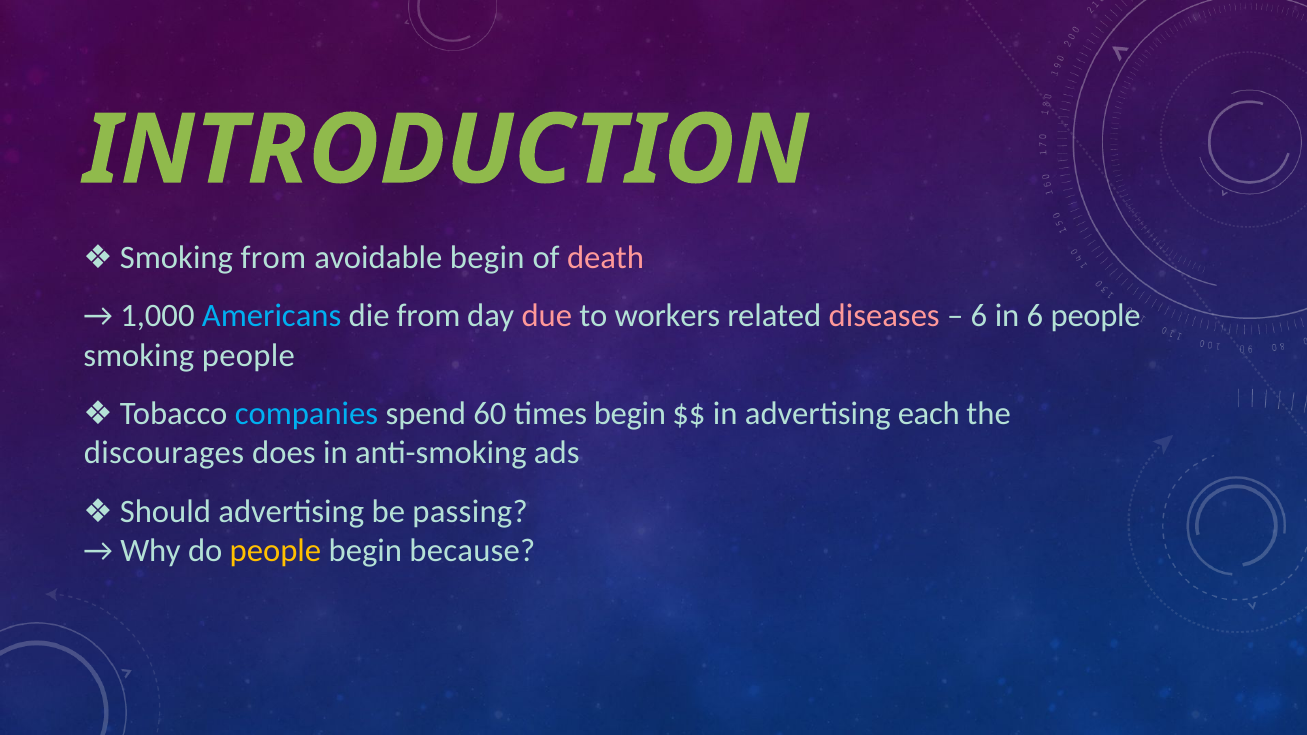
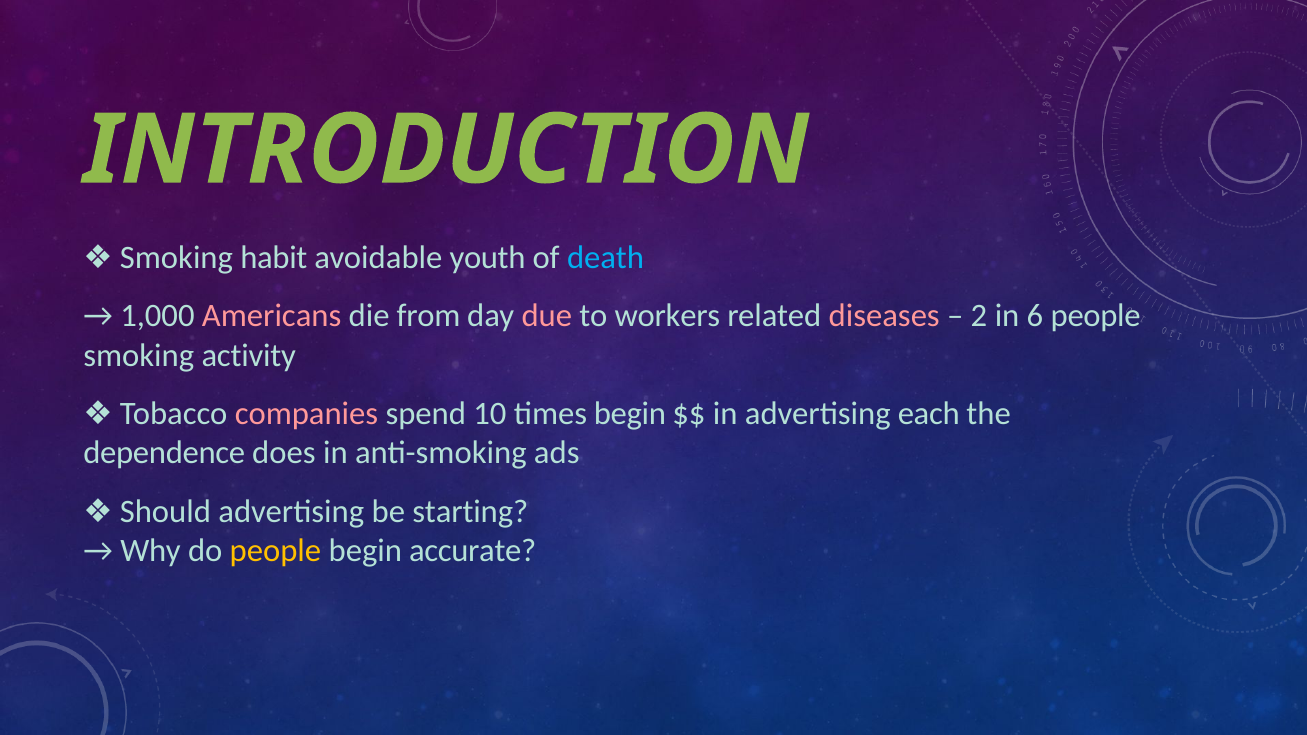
from: from -> habit (274, 258)
avoidable begin: begin -> youth (488, 258)
death colour: pink -> light blue (606, 258)
Americans colour: light blue -> pink (272, 316)
6: 6 -> 2 (979, 316)
smoking people: people -> activity (249, 355)
companies colour: light blue -> pink (306, 414)
60: 60 -> 10 (490, 414)
discourages: discourages -> dependence (164, 453)
passing: passing -> starting (470, 512)
because: because -> accurate (473, 551)
